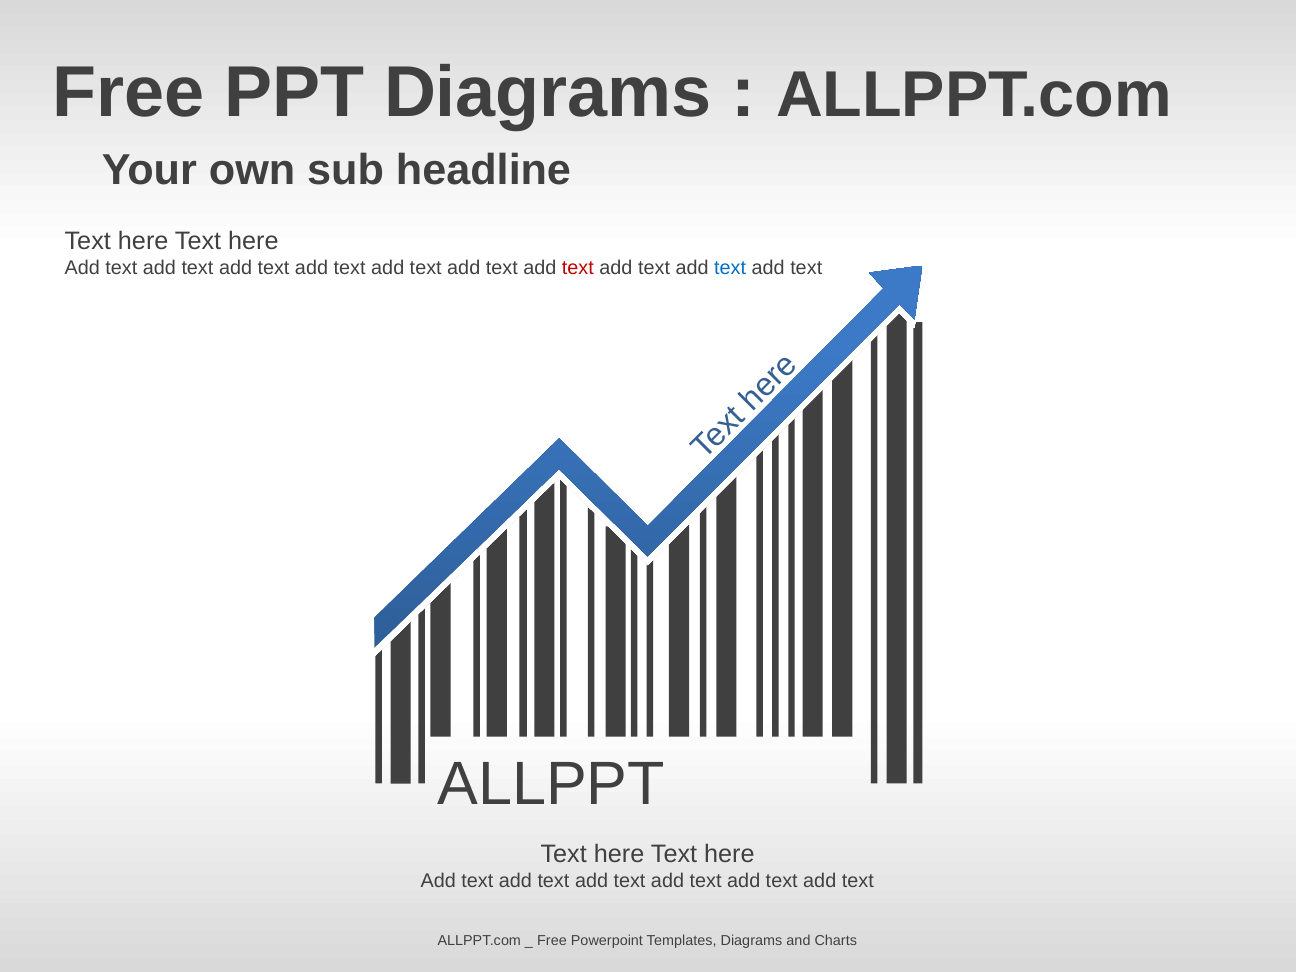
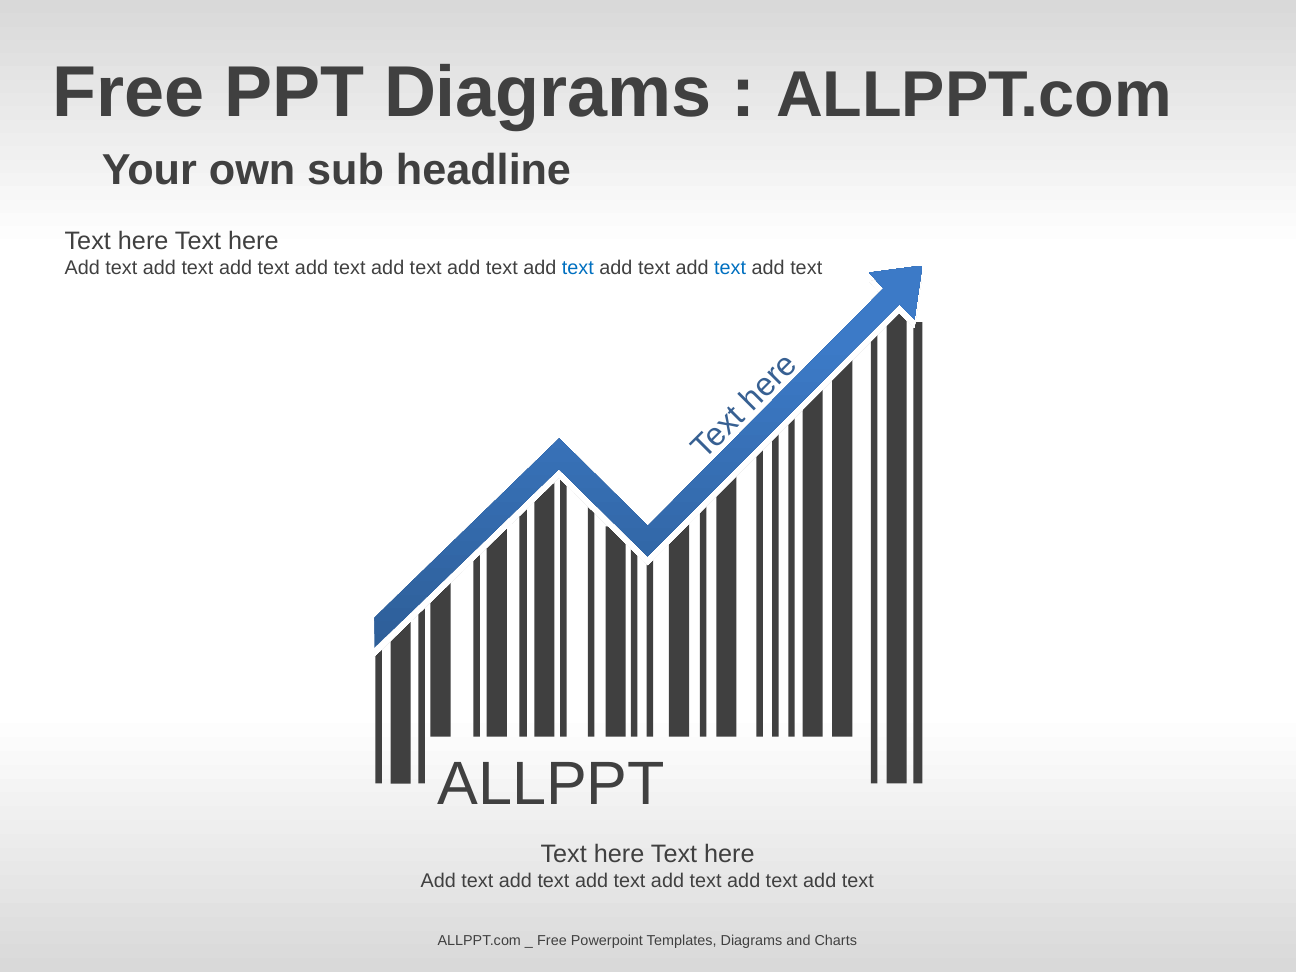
text colour: red -> blue (578, 268)
